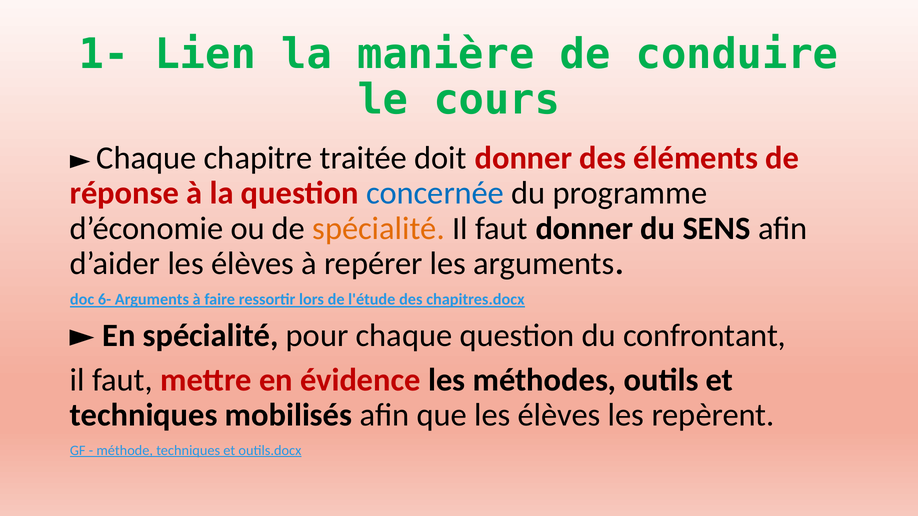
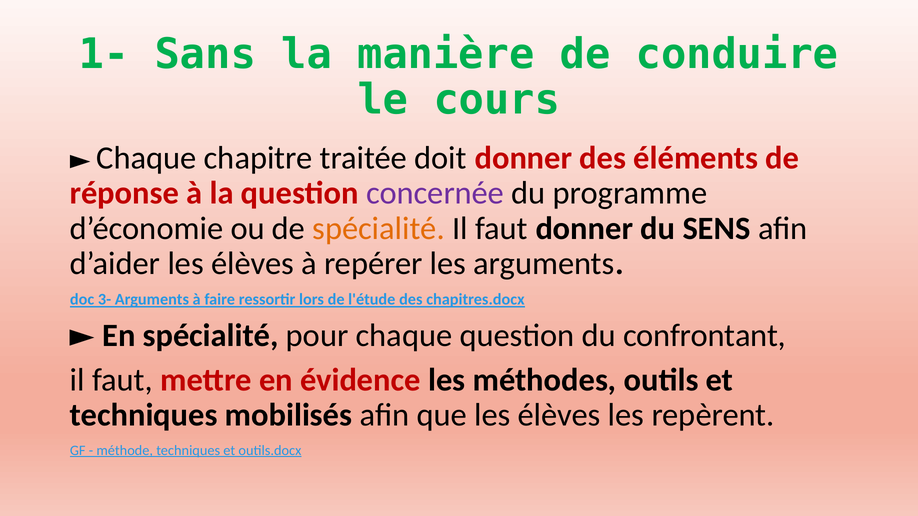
Lien: Lien -> Sans (205, 54)
concernée colour: blue -> purple (435, 193)
6-: 6- -> 3- (105, 300)
